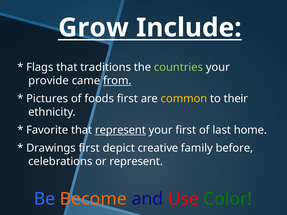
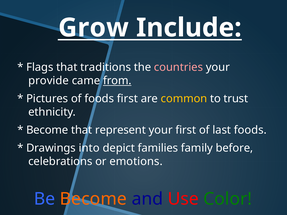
countries colour: light green -> pink (178, 67)
their: their -> trust (236, 99)
Favorite: Favorite -> Become (47, 130)
represent underline: present -> none (120, 130)
last home: home -> foods (250, 130)
Drawings first: first -> into (89, 148)
creative: creative -> families (158, 148)
or represent: represent -> emotions (136, 162)
